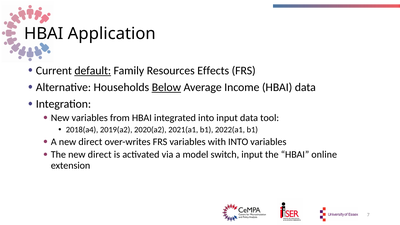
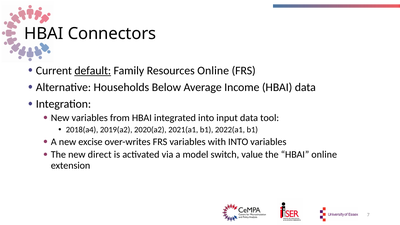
Application: Application -> Connectors (112, 34)
Resources Effects: Effects -> Online (213, 71)
Below underline: present -> none (166, 87)
A new direct: direct -> excise (90, 142)
switch input: input -> value (252, 155)
